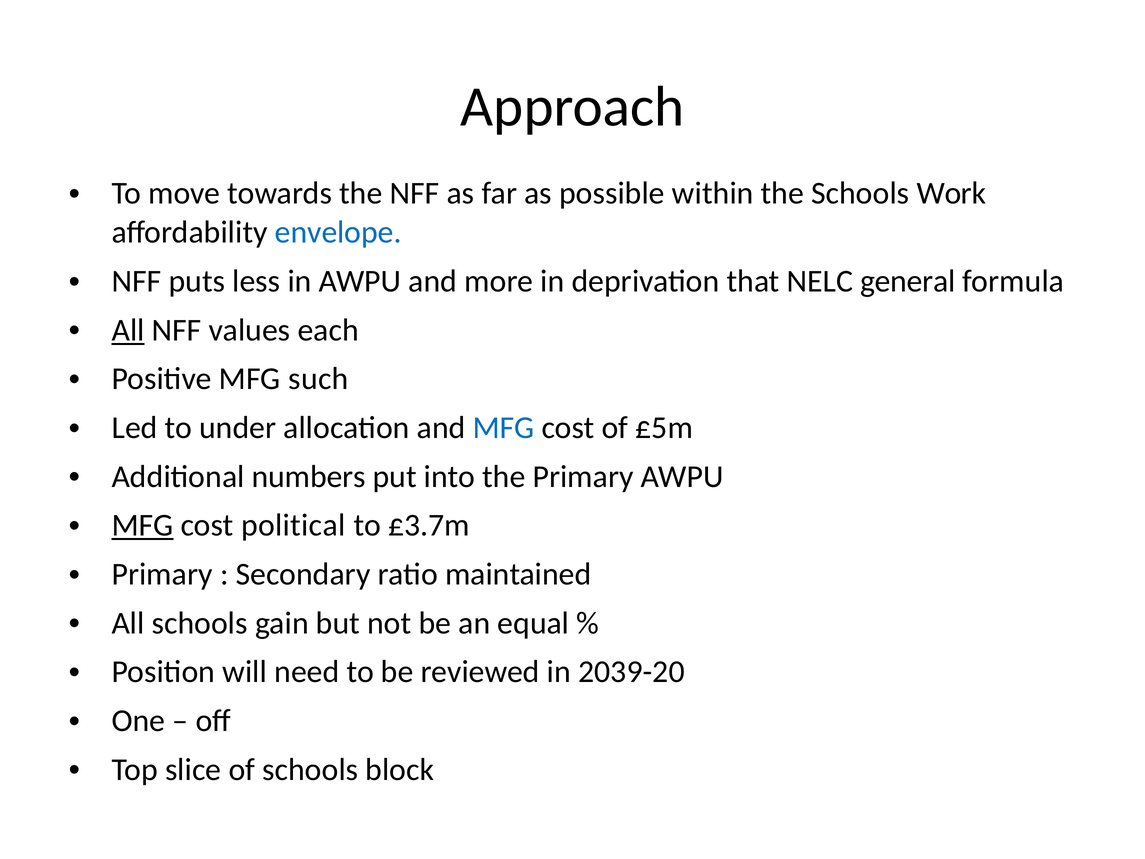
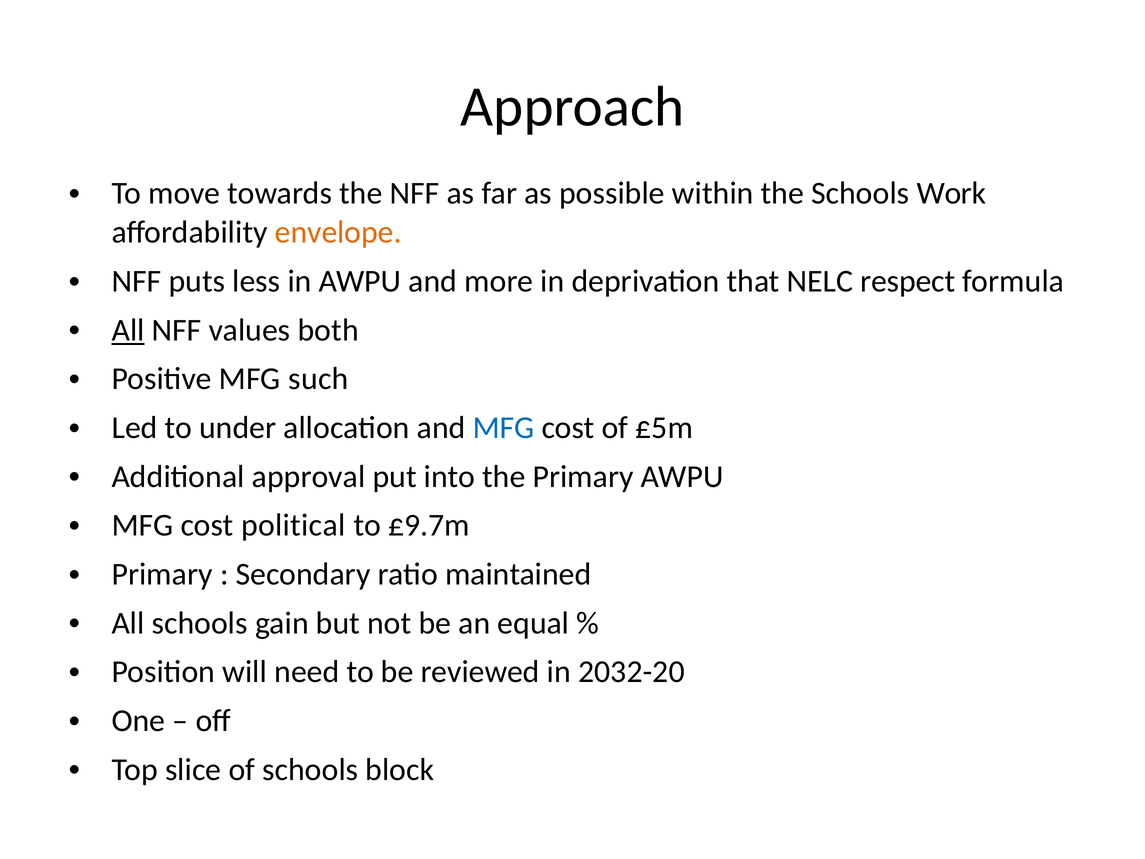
envelope colour: blue -> orange (338, 232)
general: general -> respect (908, 281)
each: each -> both (328, 330)
numbers: numbers -> approval (309, 476)
MFG underline: present -> none (143, 525)
£3.7m: £3.7m -> £9.7m (429, 525)
2039-20: 2039-20 -> 2032-20 (631, 672)
